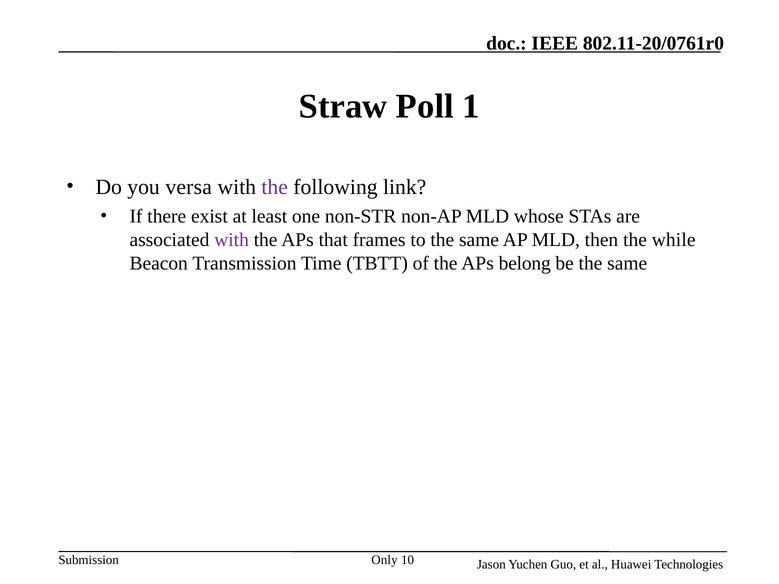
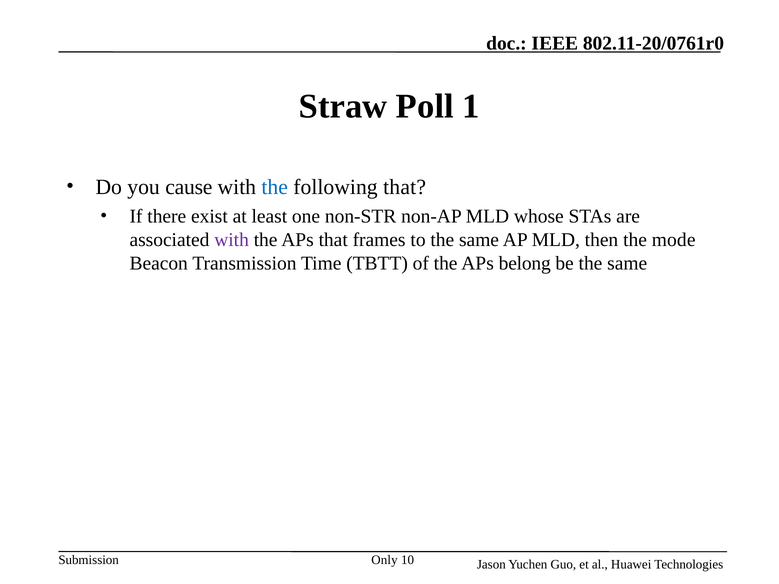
versa: versa -> cause (189, 187)
the colour: purple -> blue (275, 187)
following link: link -> that (405, 187)
while: while -> mode (674, 240)
